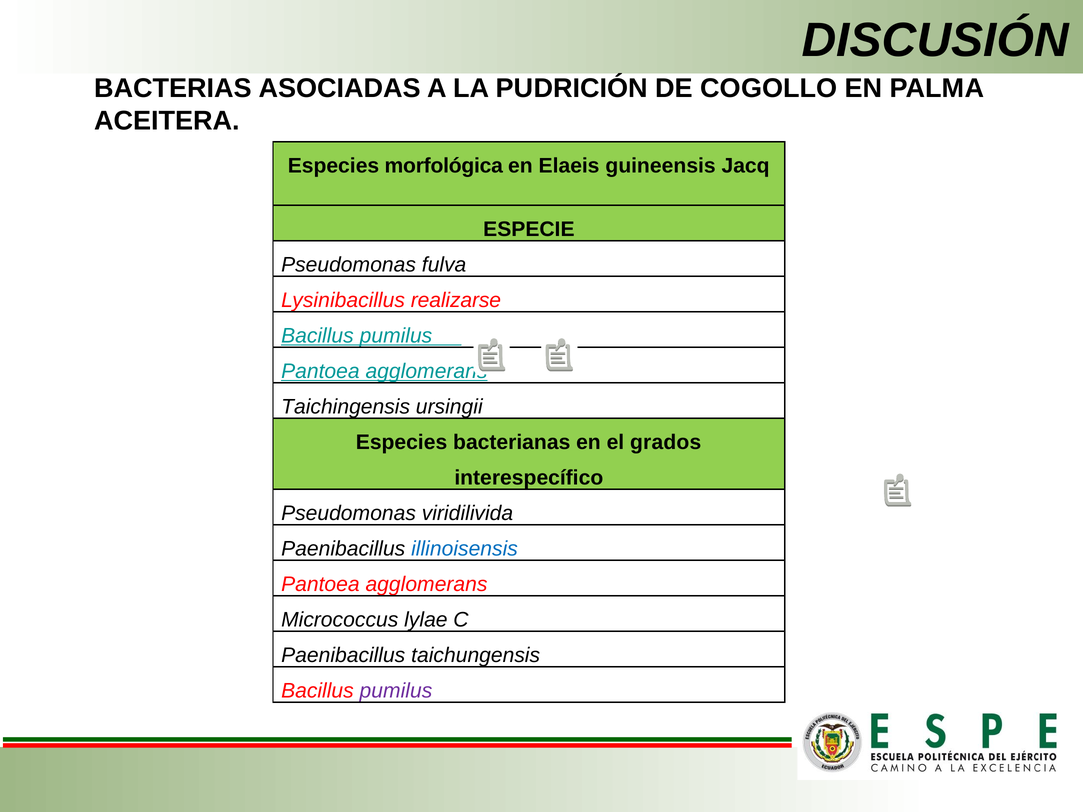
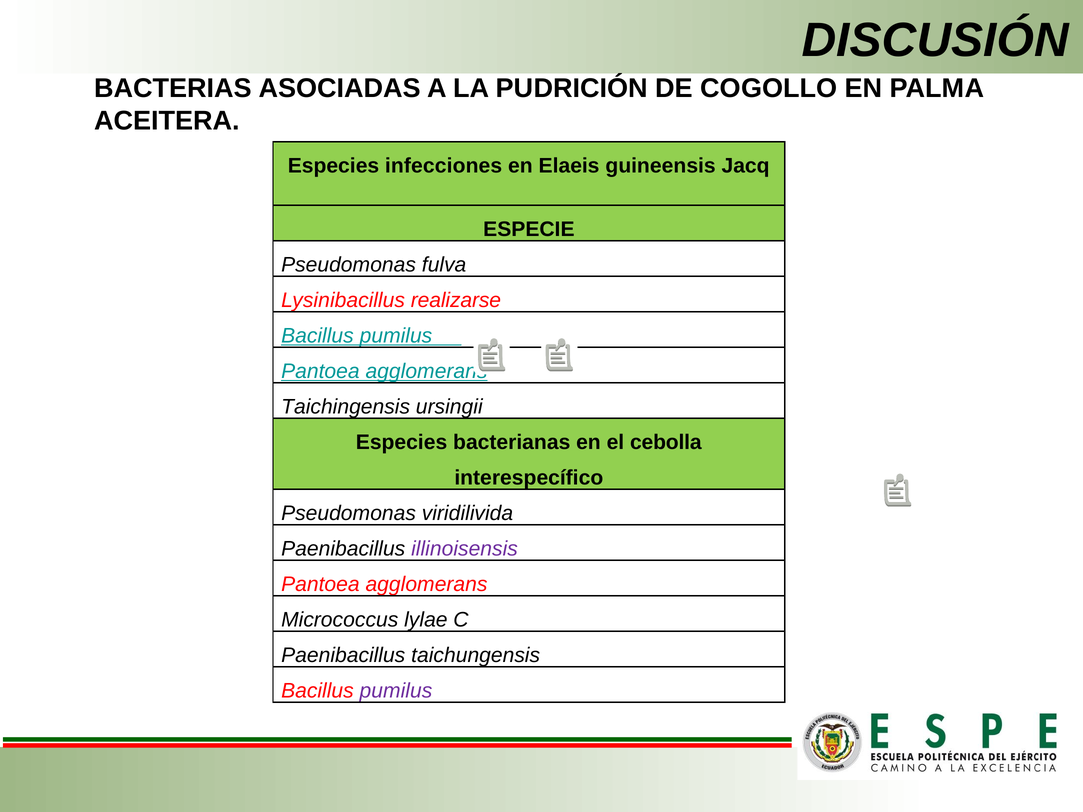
morfológica: morfológica -> infecciones (444, 166)
grados: grados -> cebolla (666, 442)
illinoisensis colour: blue -> purple (465, 549)
